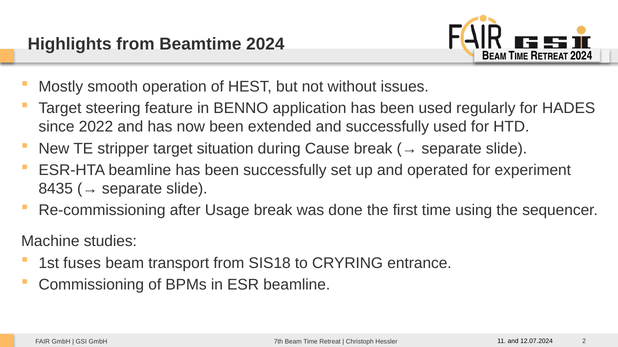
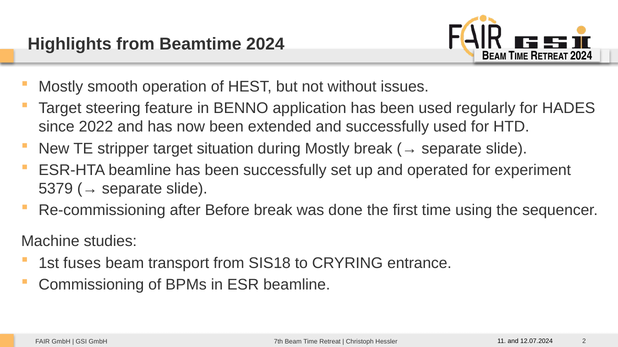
during Cause: Cause -> Mostly (327, 149)
8435: 8435 -> 5379 (56, 189)
Usage: Usage -> Before (227, 211)
